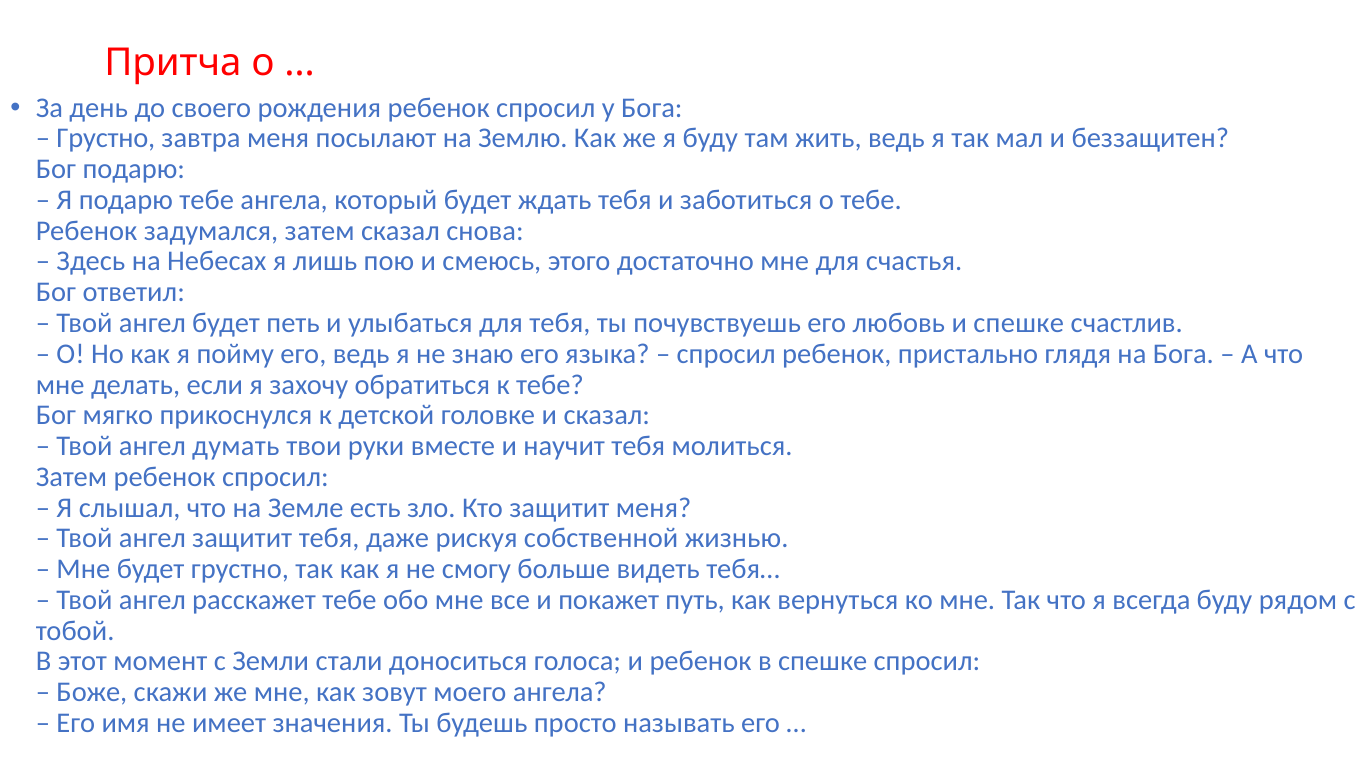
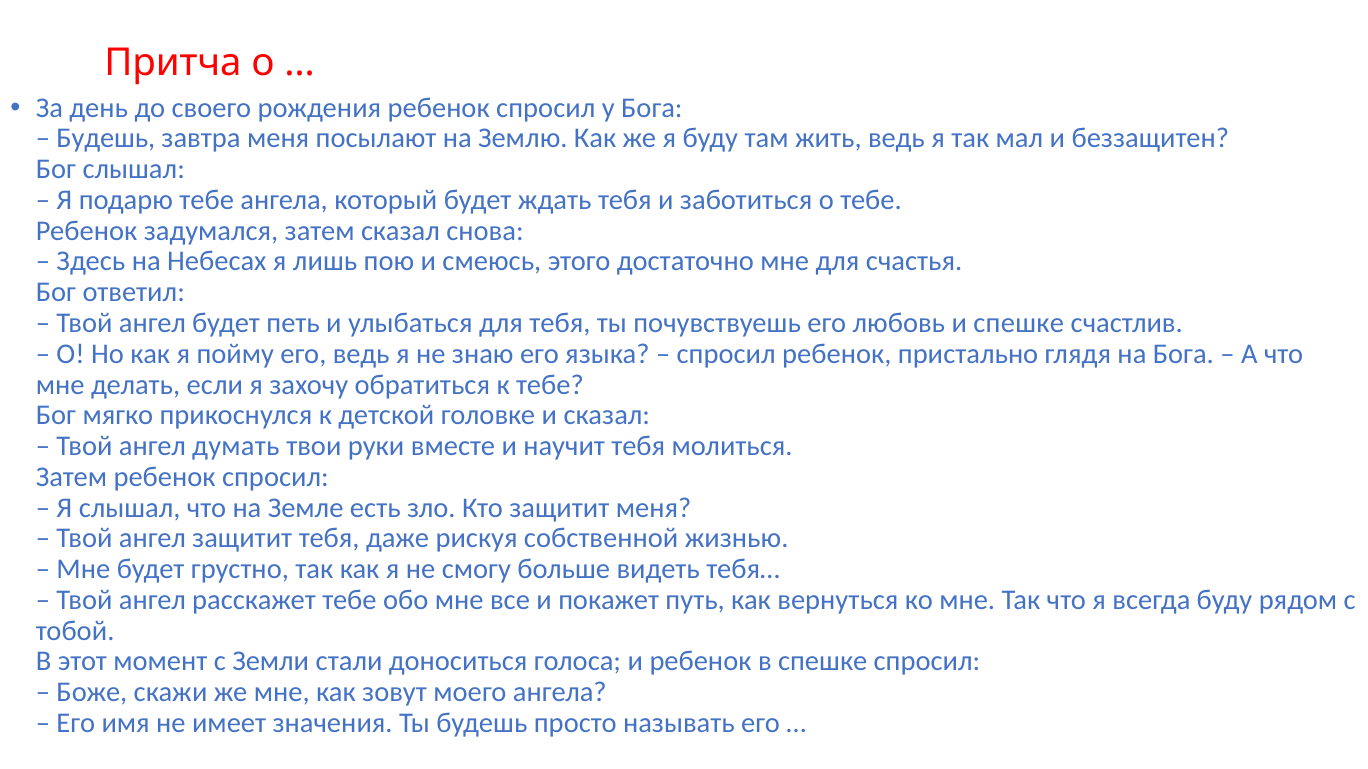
Грустно: Грустно -> Будешь (106, 139)
Бог подарю: подарю -> слышал (134, 169)
